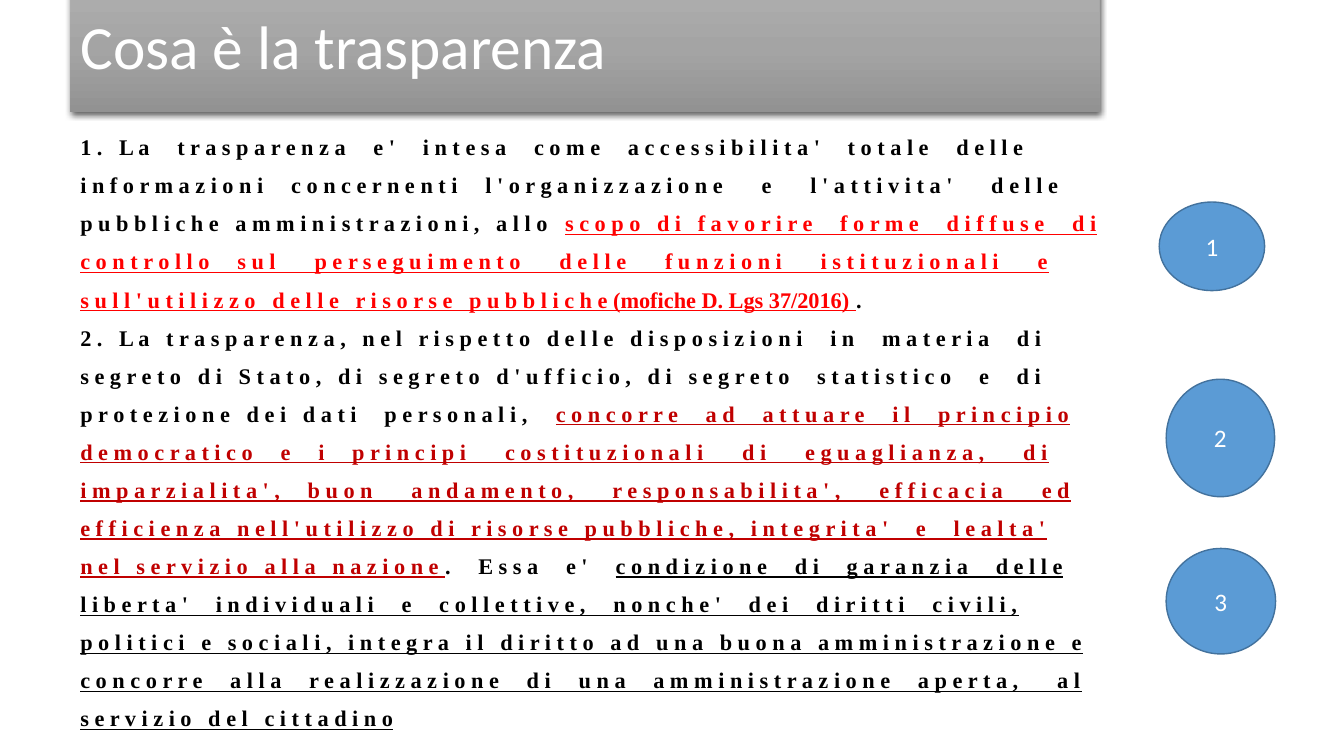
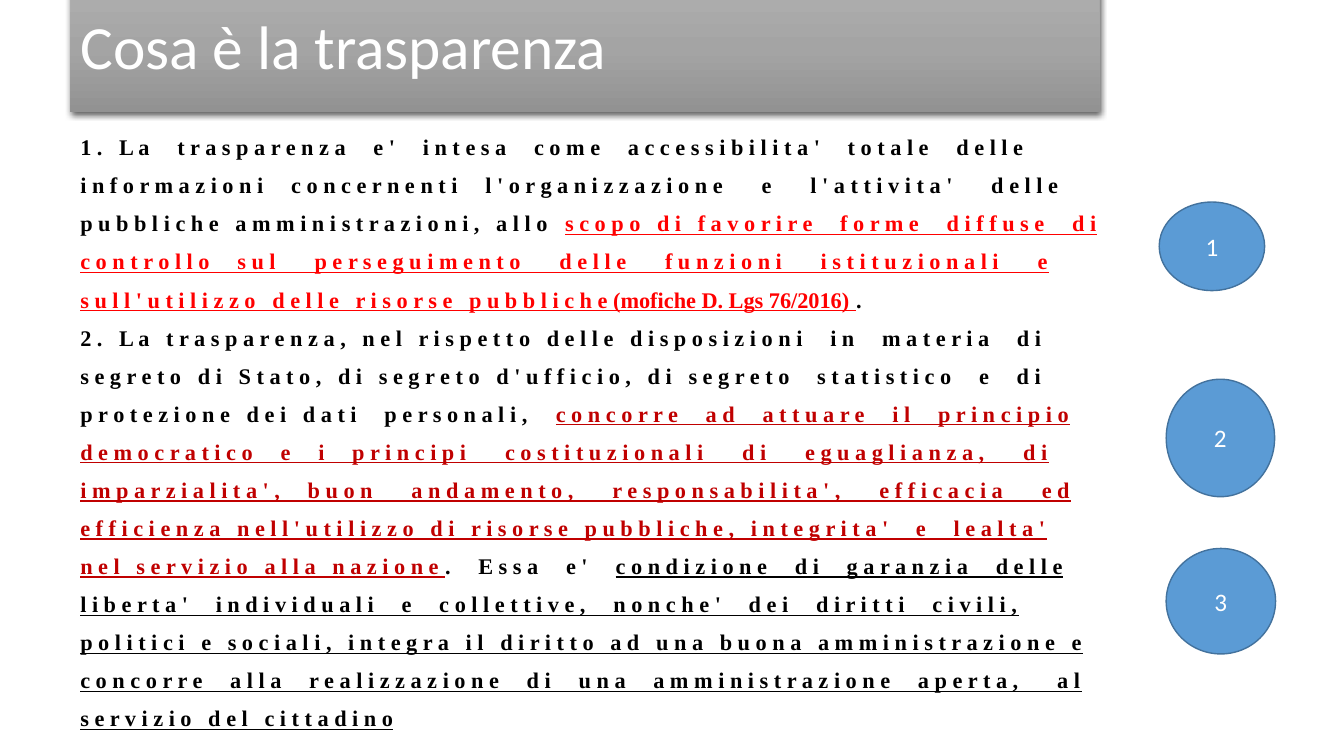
37/2016: 37/2016 -> 76/2016 (809, 301)
